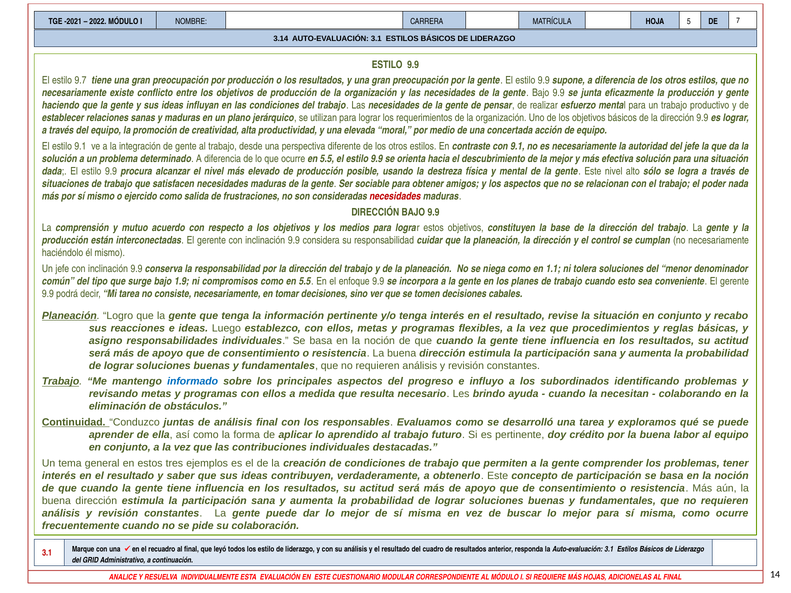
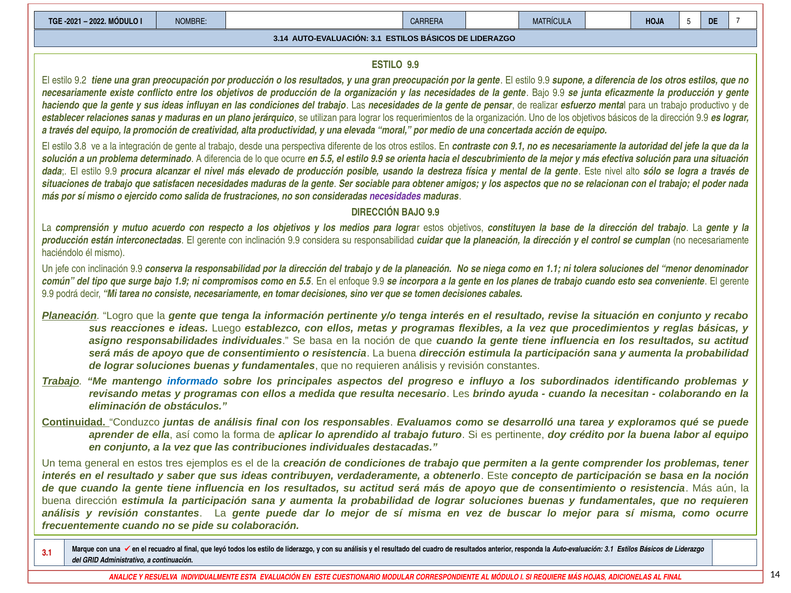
9.7: 9.7 -> 9.2 (80, 80)
estilo 9.1: 9.1 -> 3.8 (80, 146)
necesidades colour: red -> purple (395, 196)
